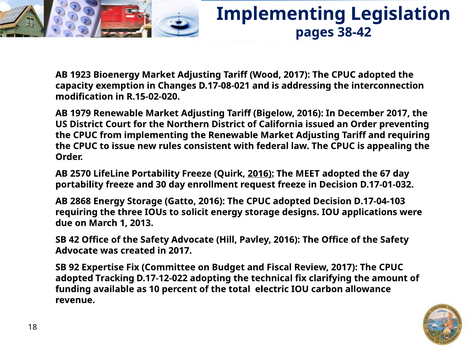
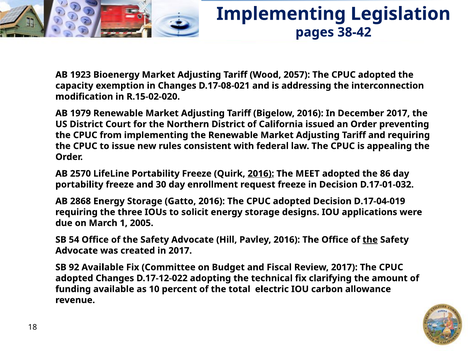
Wood 2017: 2017 -> 2057 (297, 75)
67: 67 -> 86 (385, 174)
D.17-04-103: D.17-04-103 -> D.17-04-019 (380, 201)
2013: 2013 -> 2005 (142, 223)
42: 42 -> 54 (74, 240)
the underline: none -> present (370, 240)
92 Expertise: Expertise -> Available (103, 267)
adopted Tracking: Tracking -> Changes (115, 278)
